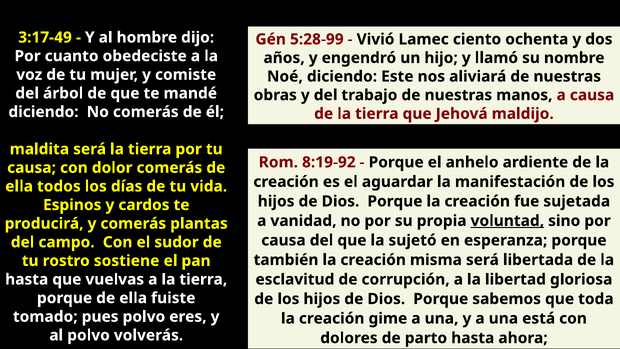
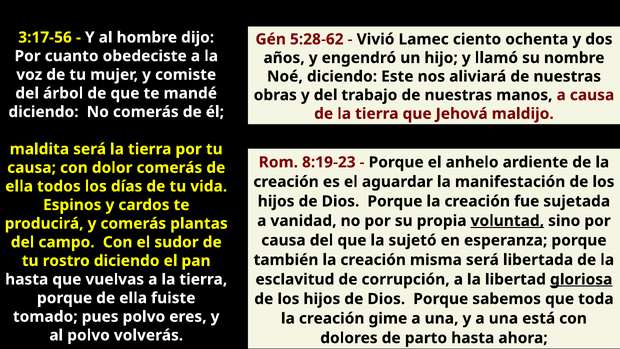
3:17-49: 3:17-49 -> 3:17-56 (45, 37)
5:28-99: 5:28-99 -> 5:28-62 (317, 39)
8:19-92: 8:19-92 -> 8:19-23 (329, 162)
rostro sostiene: sostiene -> diciendo (127, 261)
gloriosa underline: none -> present (581, 279)
